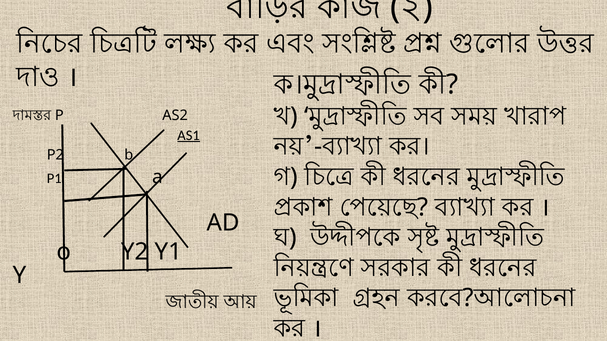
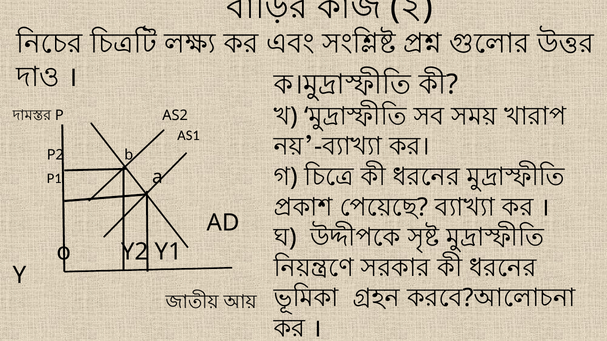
AS1 underline: present -> none (189, 135)
